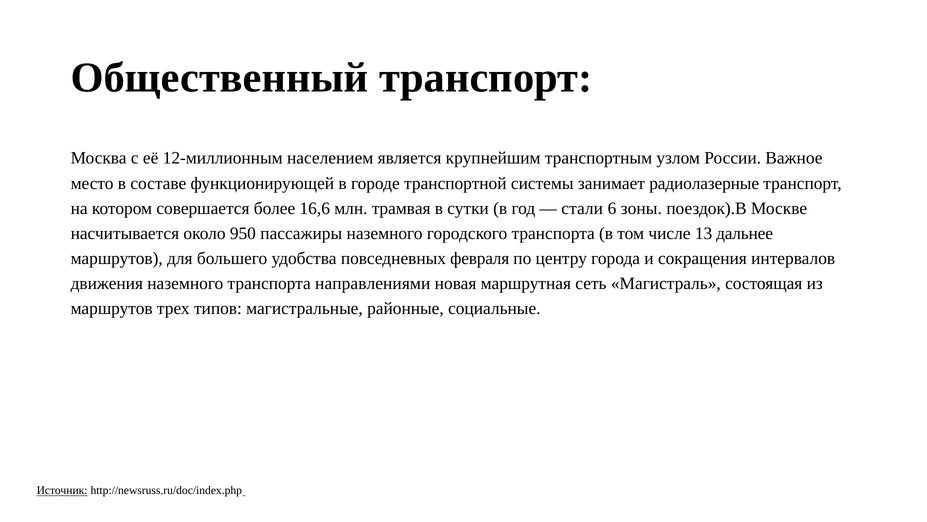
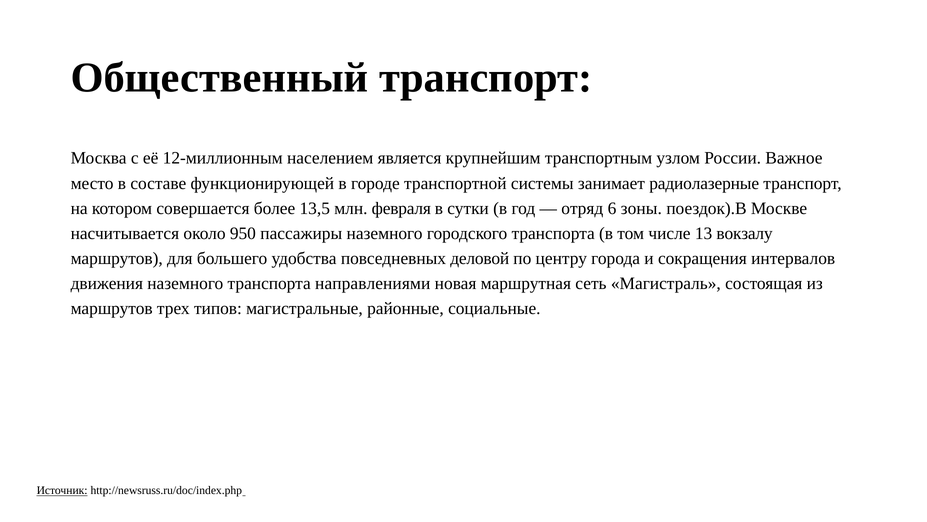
16,6: 16,6 -> 13,5 (315, 208)
трамвая: трамвая -> февраля (401, 208)
стали: стали -> отряд (582, 208)
дальнее: дальнее -> вокзалу (745, 233)
февраля: февраля -> деловой (480, 258)
